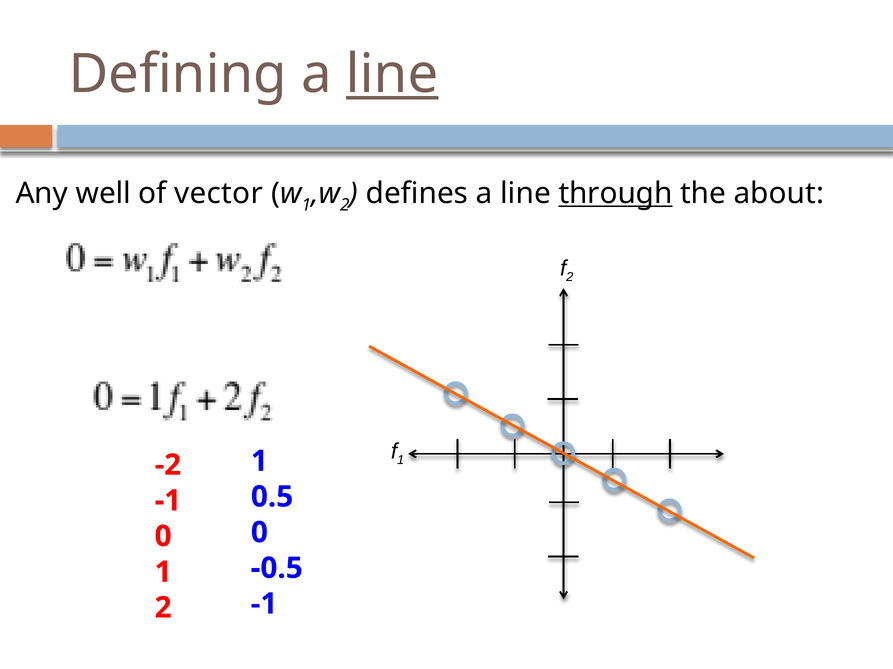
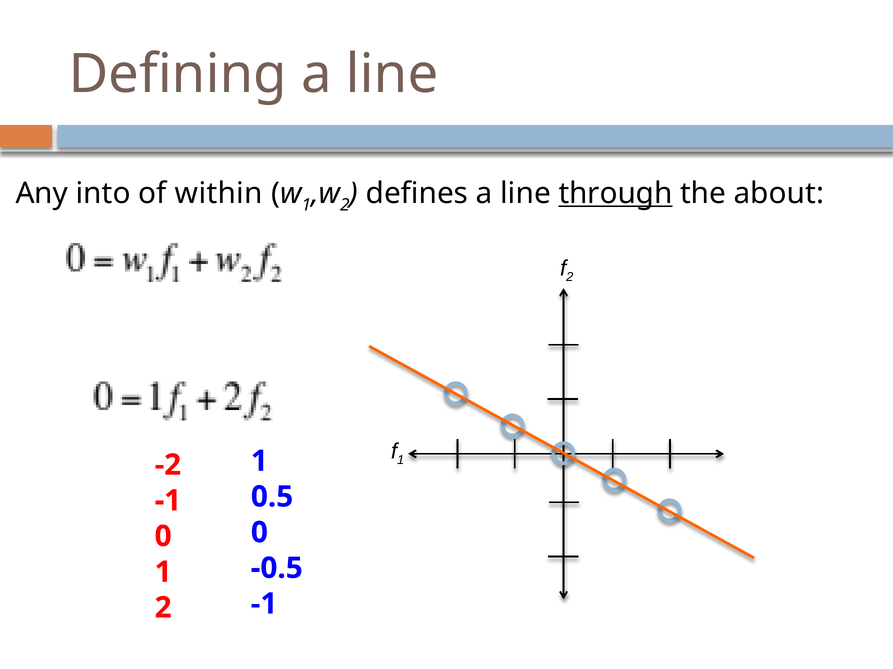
line underline: present -> none (392, 74)
well: well -> into (103, 194)
vector: vector -> within (219, 194)
